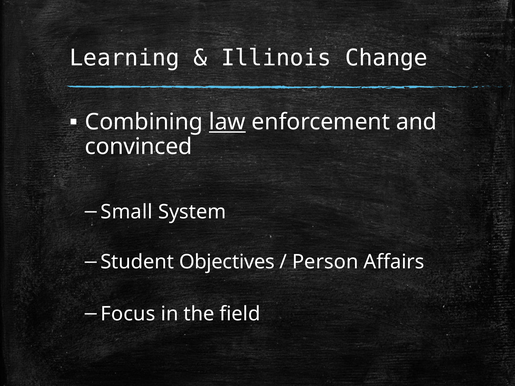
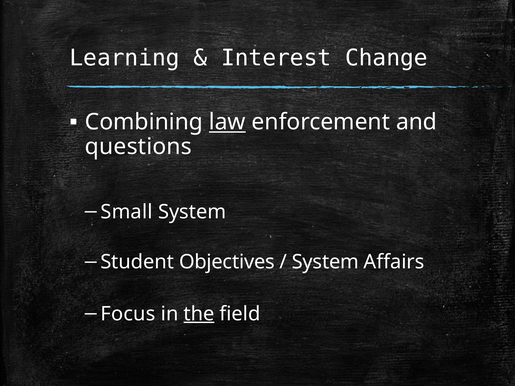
Illinois: Illinois -> Interest (276, 58)
convinced: convinced -> questions (138, 147)
Person: Person -> System (325, 262)
the underline: none -> present (199, 314)
